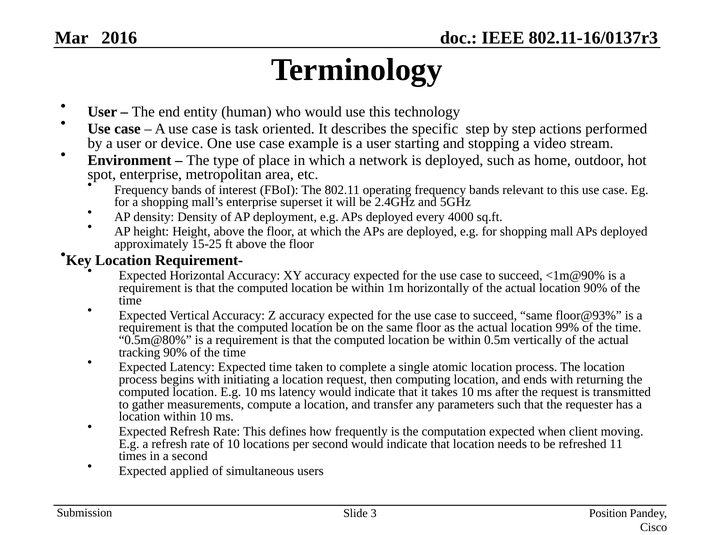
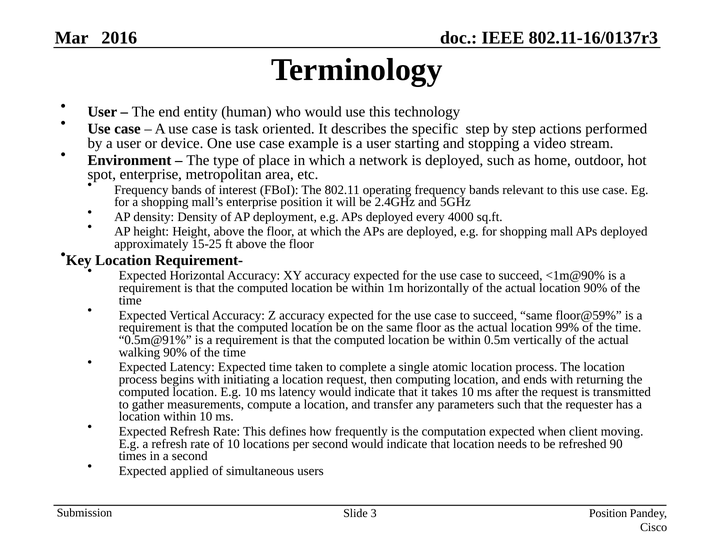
enterprise superset: superset -> position (301, 202)
floor@93%: floor@93% -> floor@59% (589, 316)
0.5m@80%: 0.5m@80% -> 0.5m@91% (155, 340)
tracking: tracking -> walking (139, 353)
11: 11 -> 90 (616, 444)
